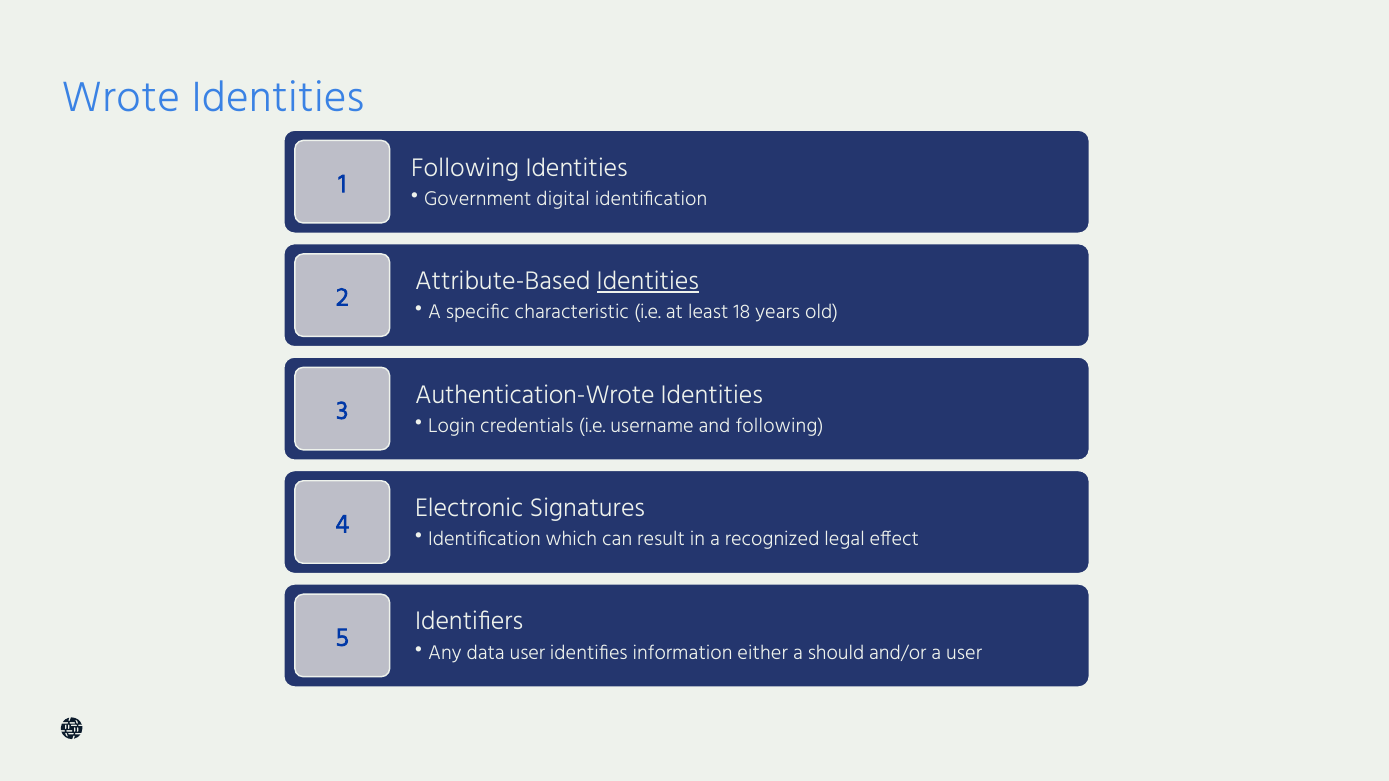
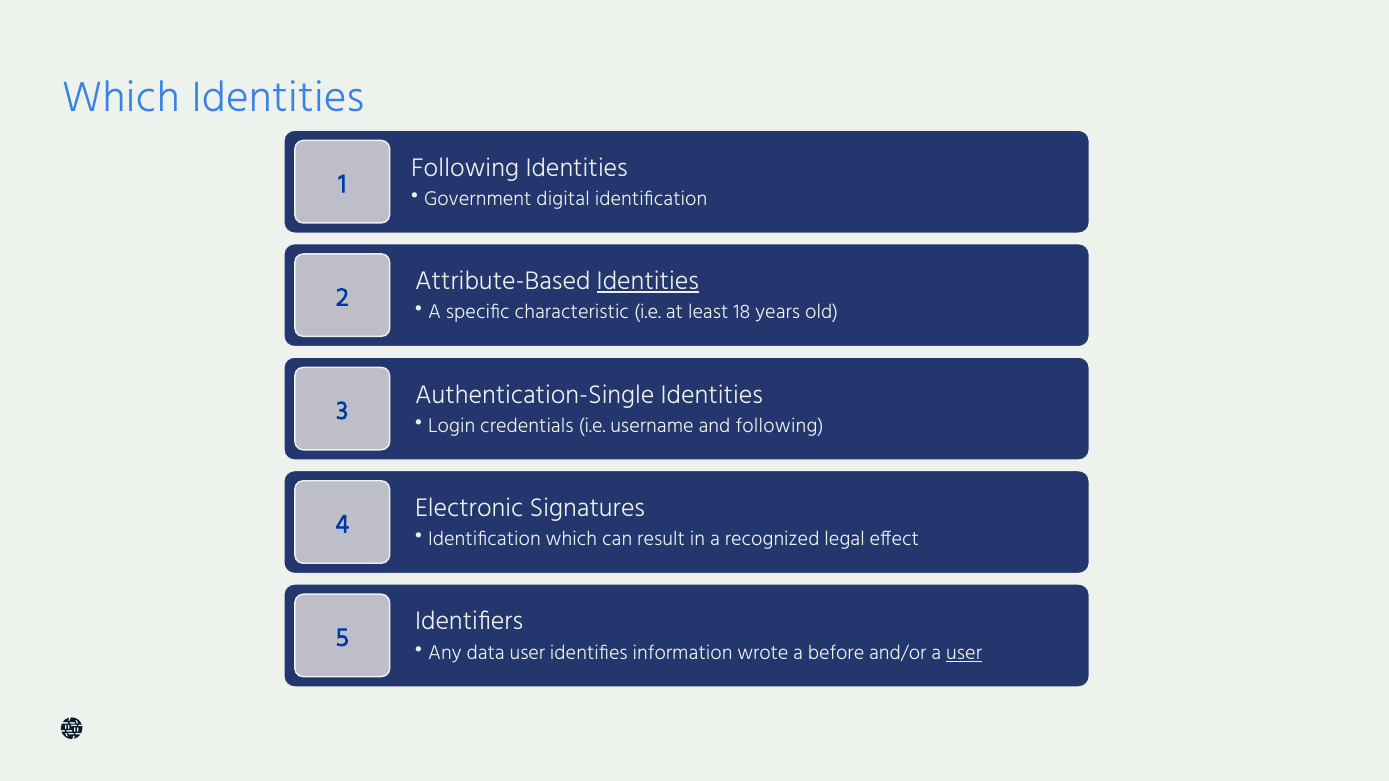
Wrote: Wrote -> Which (121, 97)
Authentication-Wrote: Authentication-Wrote -> Authentication-Single (535, 395)
either: either -> wrote (763, 653)
should: should -> before (836, 653)
user underline: none -> present (964, 653)
